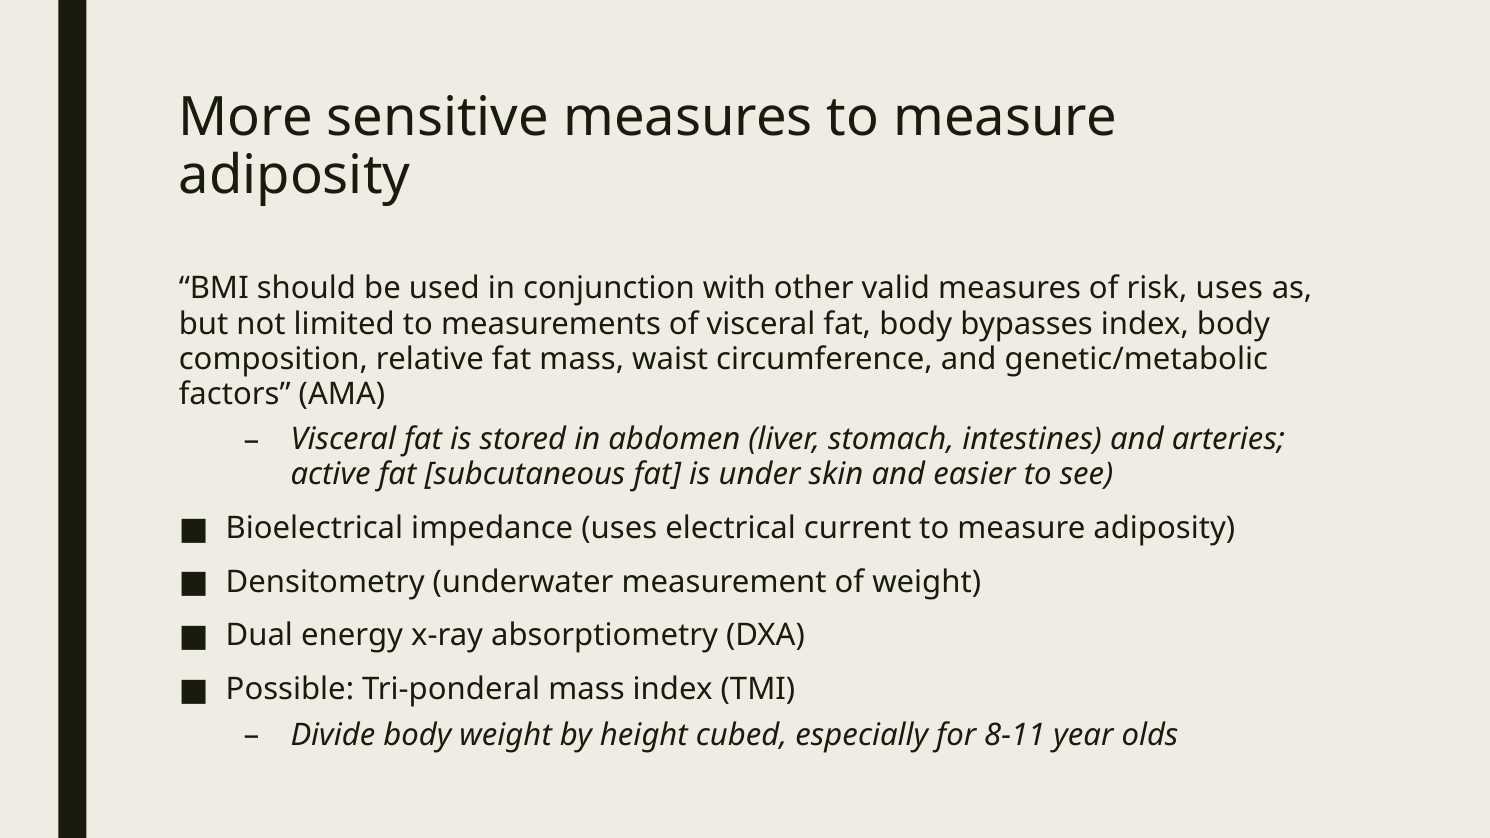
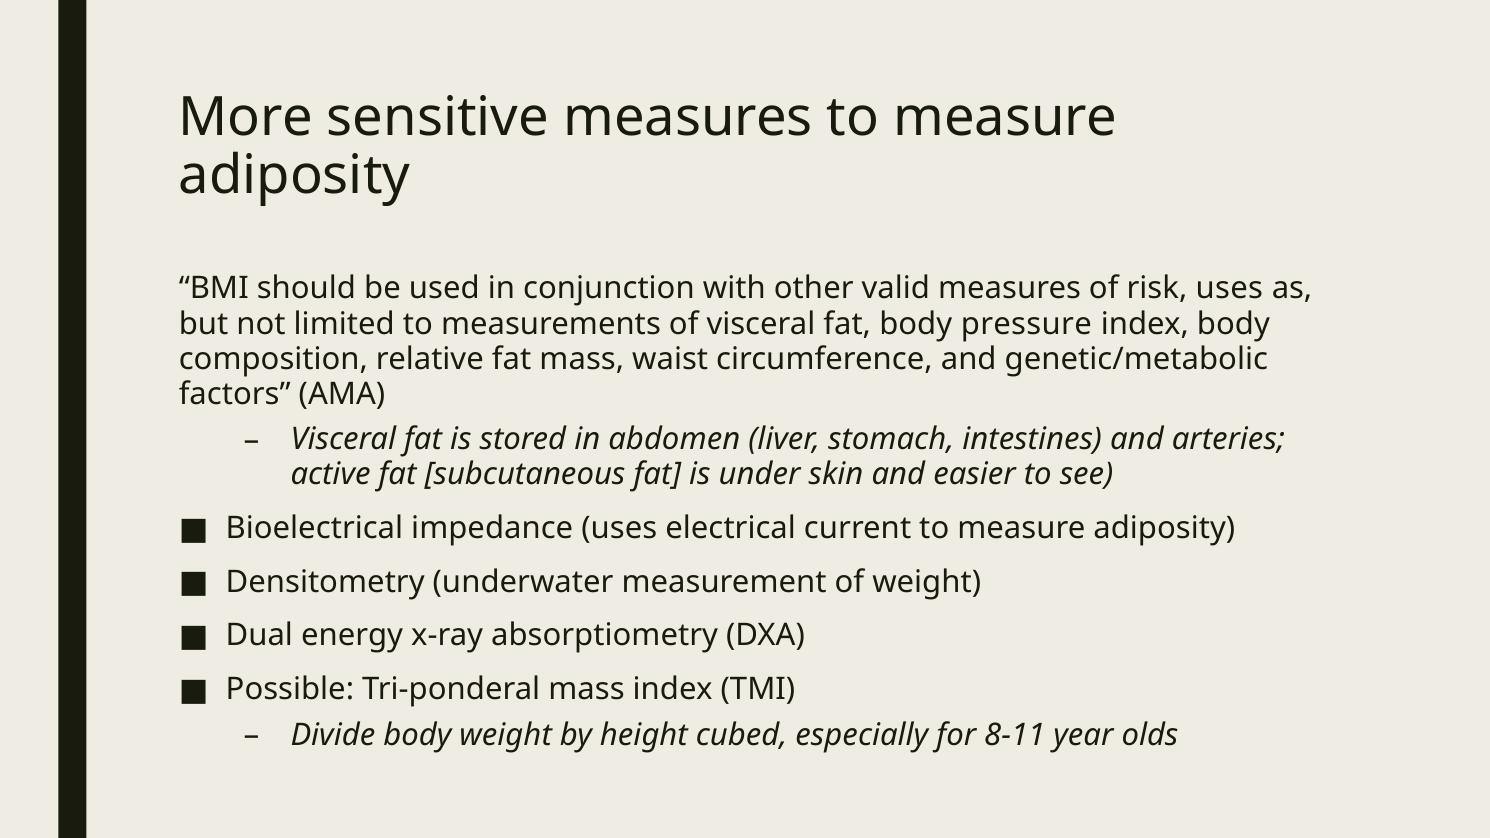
bypasses: bypasses -> pressure (1026, 324)
